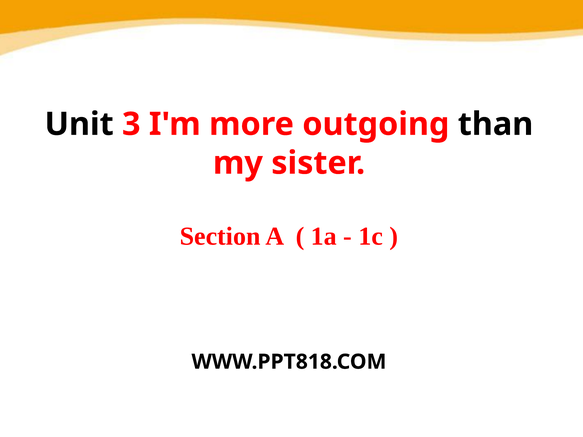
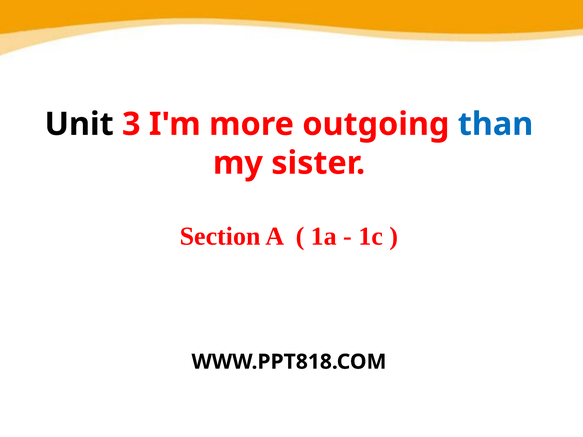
than colour: black -> blue (496, 124)
